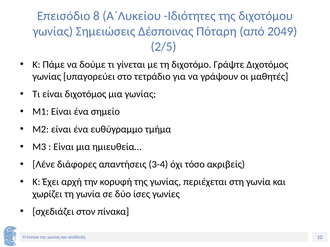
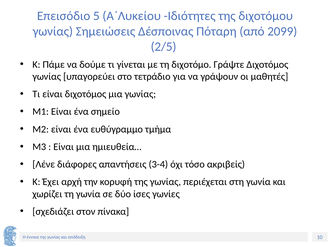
8: 8 -> 5 (96, 16)
2049: 2049 -> 2099 (282, 31)
